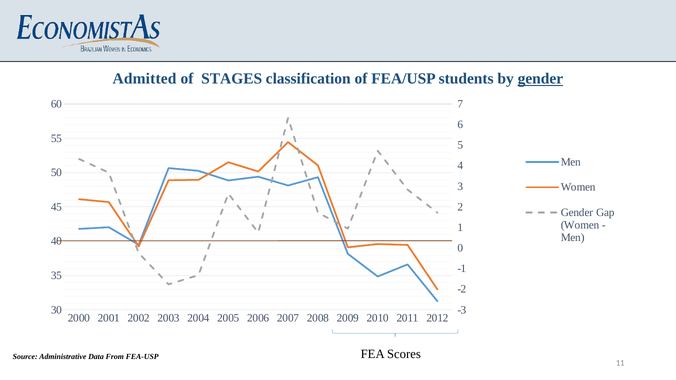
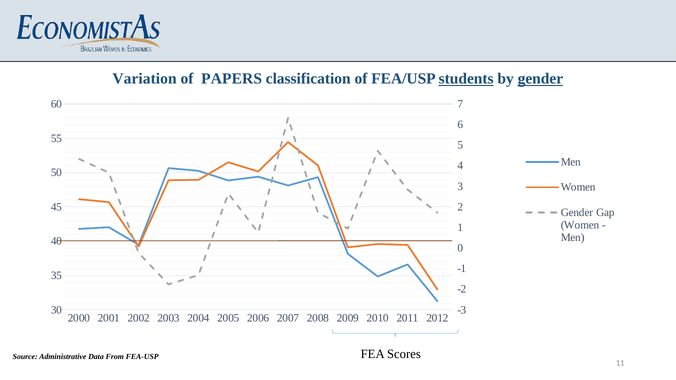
Admitted: Admitted -> Variation (145, 79)
STAGES: STAGES -> PAPERS (232, 79)
students underline: none -> present (466, 79)
